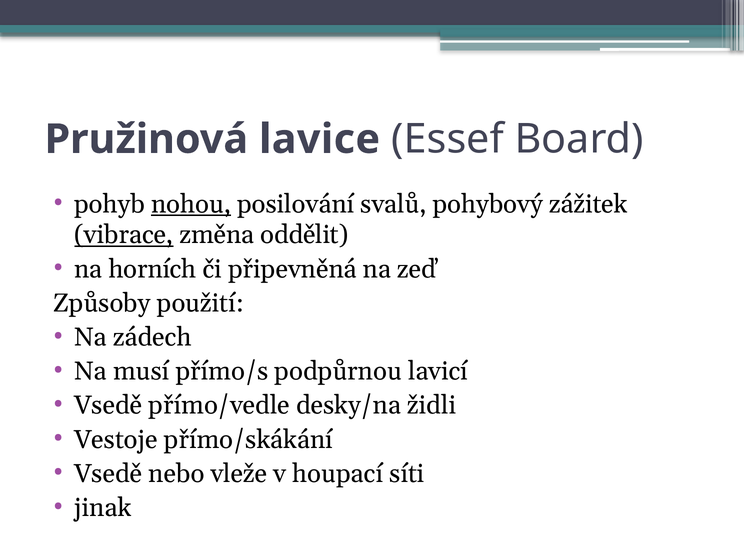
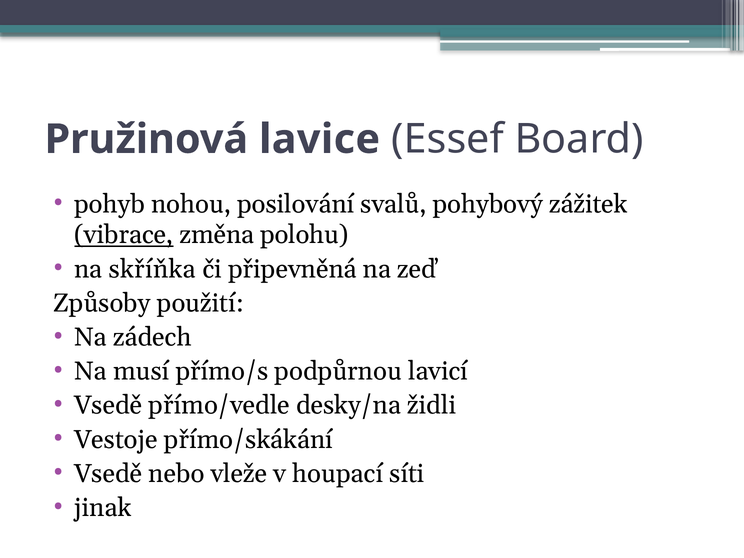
nohou underline: present -> none (191, 204)
oddělit: oddělit -> polohu (304, 235)
horních: horních -> skříňka (152, 269)
